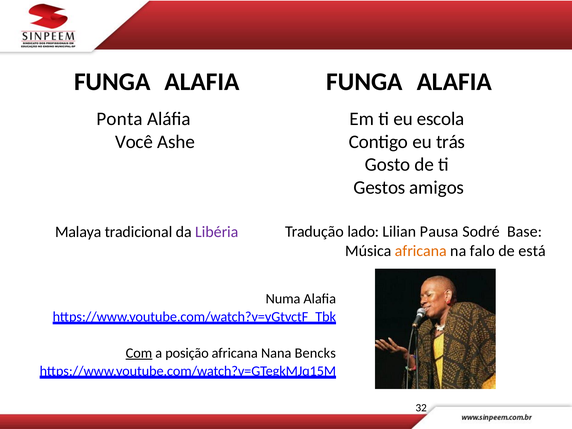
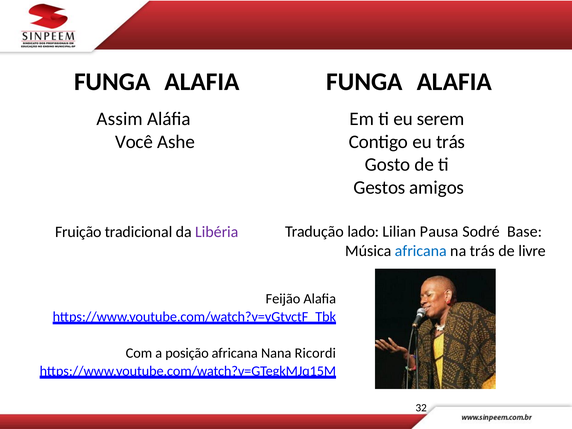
Ponta: Ponta -> Assim (120, 119)
escola: escola -> serem (441, 119)
Malaya: Malaya -> Fruição (78, 232)
africana colour: orange -> blue (421, 251)
na falo: falo -> trás (482, 251)
está: está -> livre (532, 251)
Numa: Numa -> Feijão (283, 299)
Com underline: present -> none (139, 353)
Bencks: Bencks -> Ricordi (315, 353)
